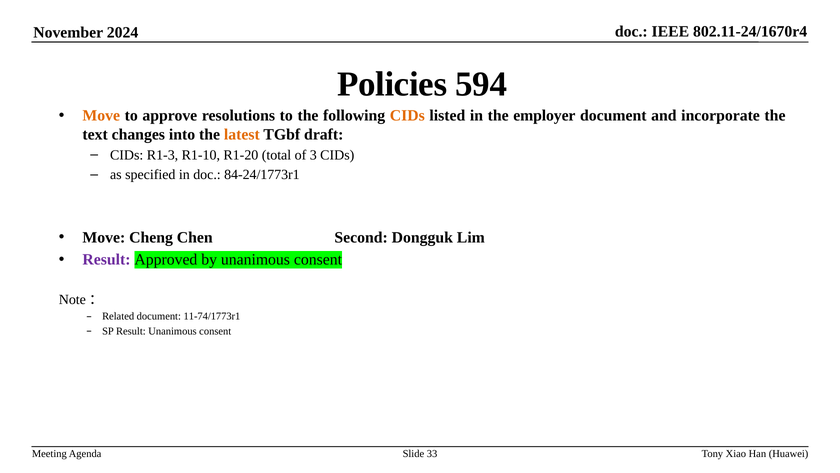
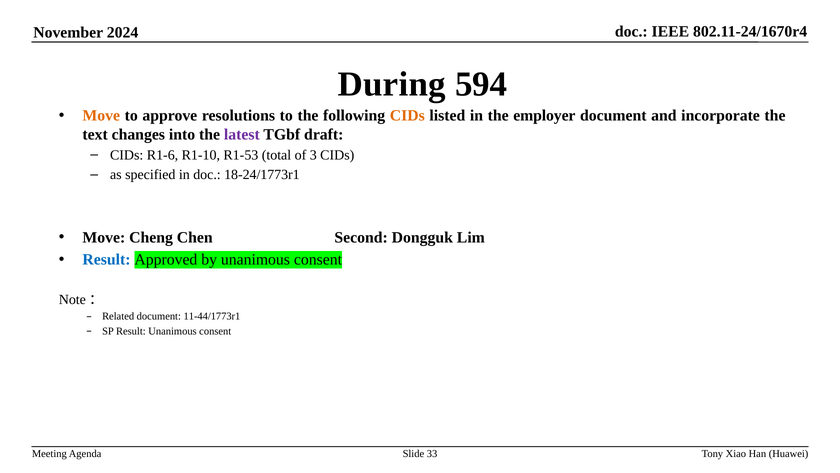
Policies: Policies -> During (392, 84)
latest colour: orange -> purple (242, 134)
R1-3: R1-3 -> R1-6 (163, 155)
R1-20: R1-20 -> R1-53 (241, 155)
84-24/1773r1: 84-24/1773r1 -> 18-24/1773r1 (262, 175)
Result colour: purple -> blue (107, 259)
11-74/1773r1: 11-74/1773r1 -> 11-44/1773r1 (212, 316)
